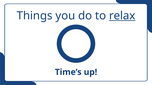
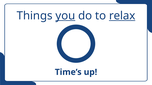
you underline: none -> present (65, 16)
